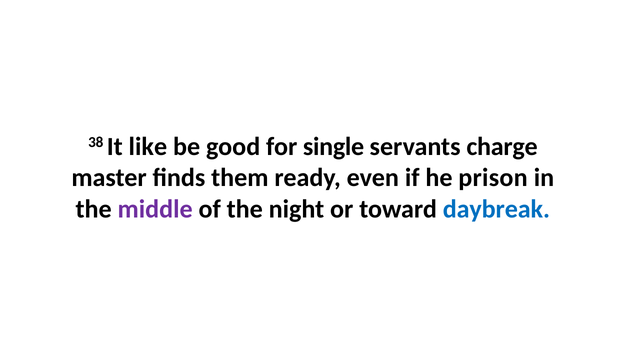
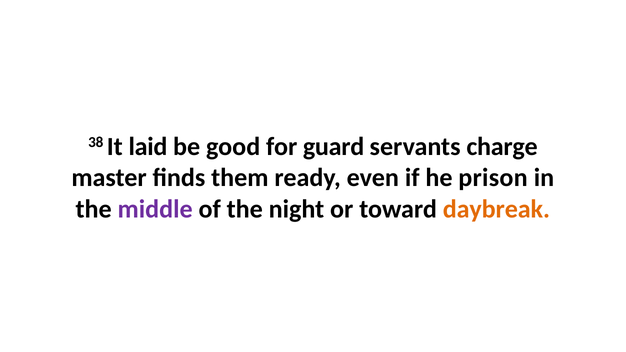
like: like -> laid (148, 147)
single: single -> guard (334, 147)
daybreak colour: blue -> orange (496, 209)
